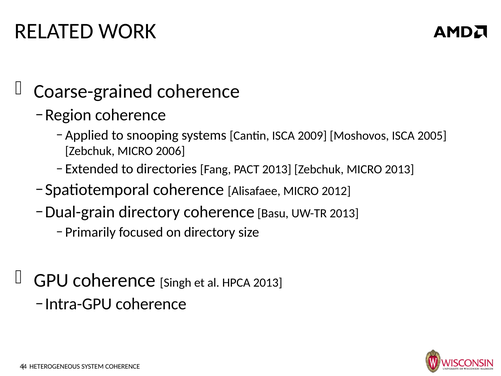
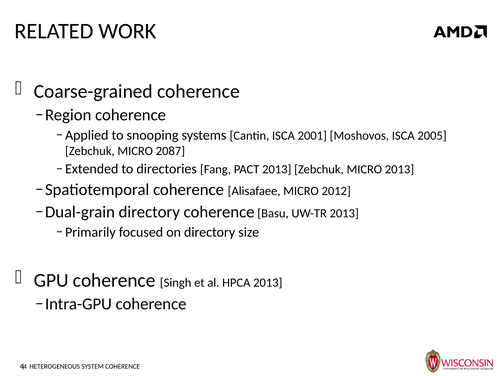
2009: 2009 -> 2001 (312, 136)
2006: 2006 -> 2087 (170, 151)
